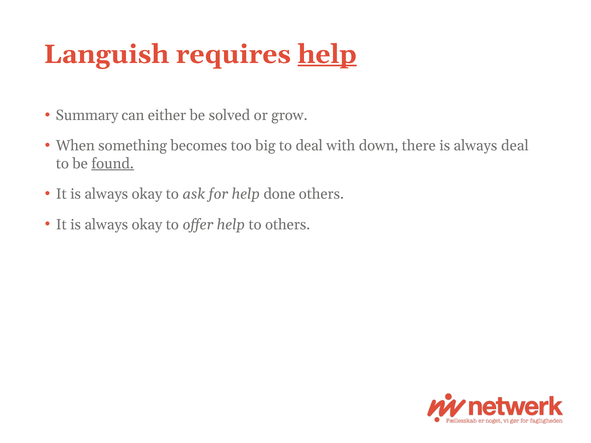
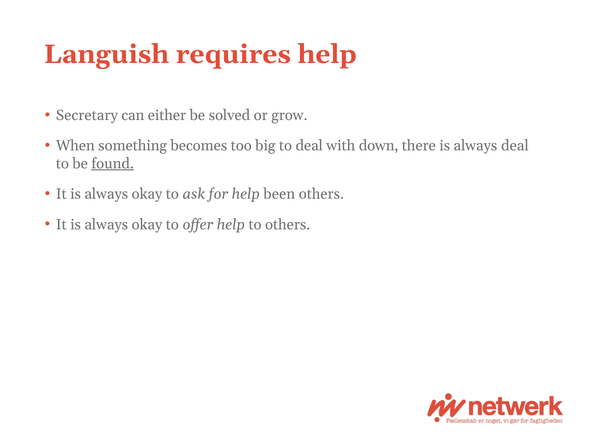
help underline: present -> none (327, 54)
Summary: Summary -> Secretary (87, 115)
done: done -> been (279, 194)
